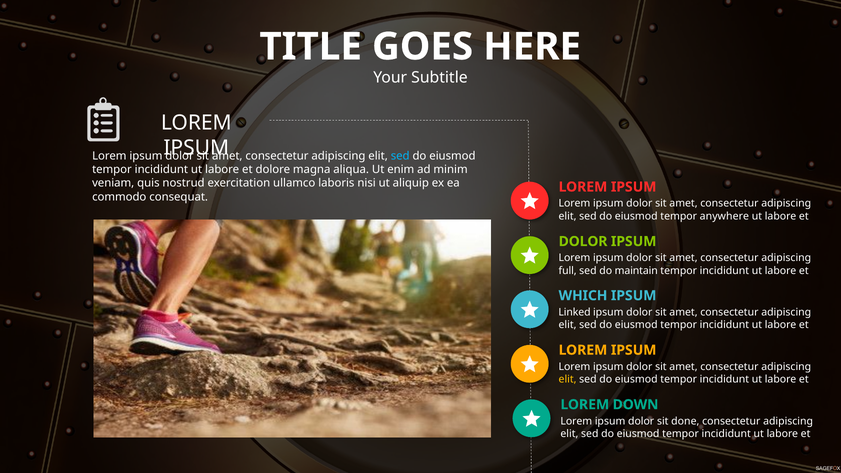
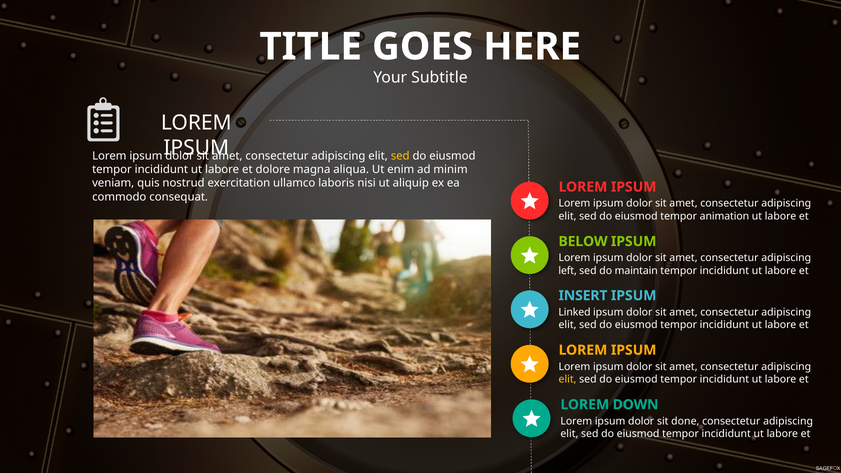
sed colour: light blue -> yellow (400, 156)
anywhere: anywhere -> animation (724, 216)
DOLOR: DOLOR -> BELOW (583, 241)
full: full -> left (568, 271)
WHICH: WHICH -> INSERT (583, 296)
